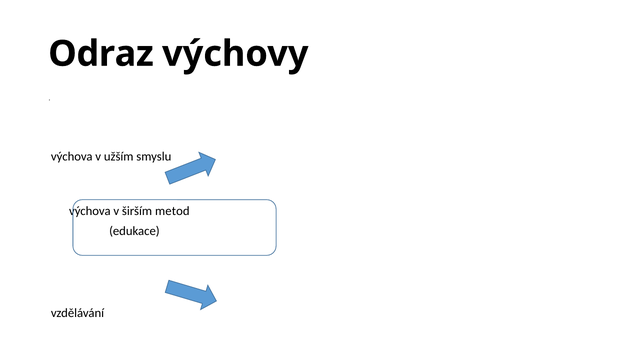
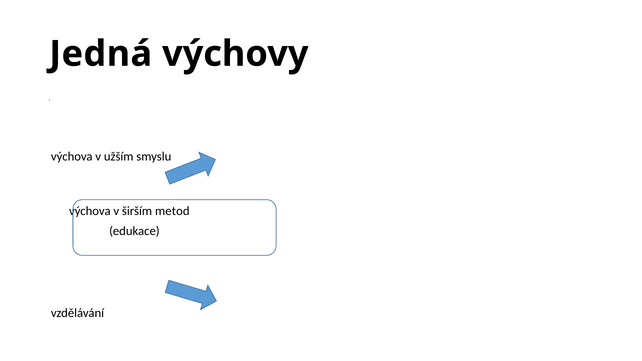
Odraz: Odraz -> Jedná (101, 54)
